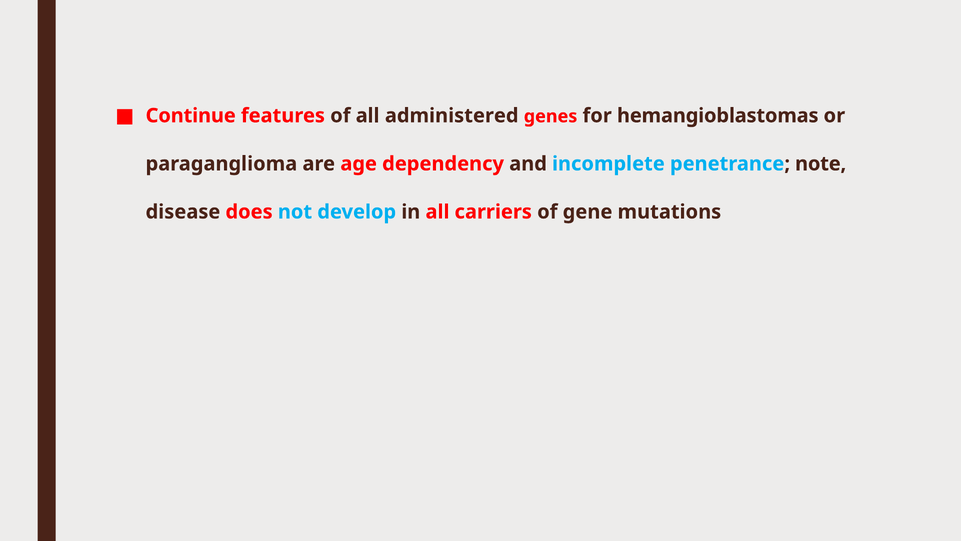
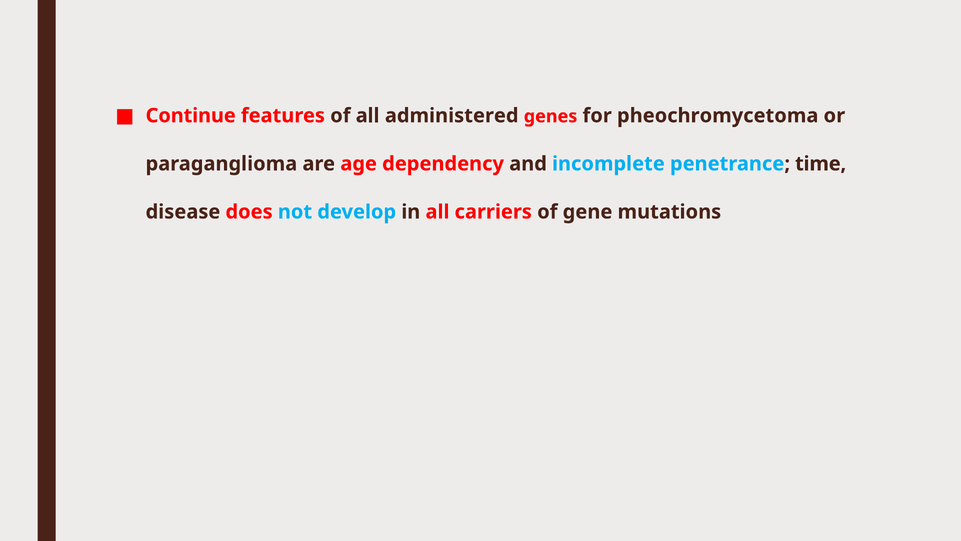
hemangioblastomas: hemangioblastomas -> pheochromycetoma (718, 116)
note: note -> time (821, 164)
